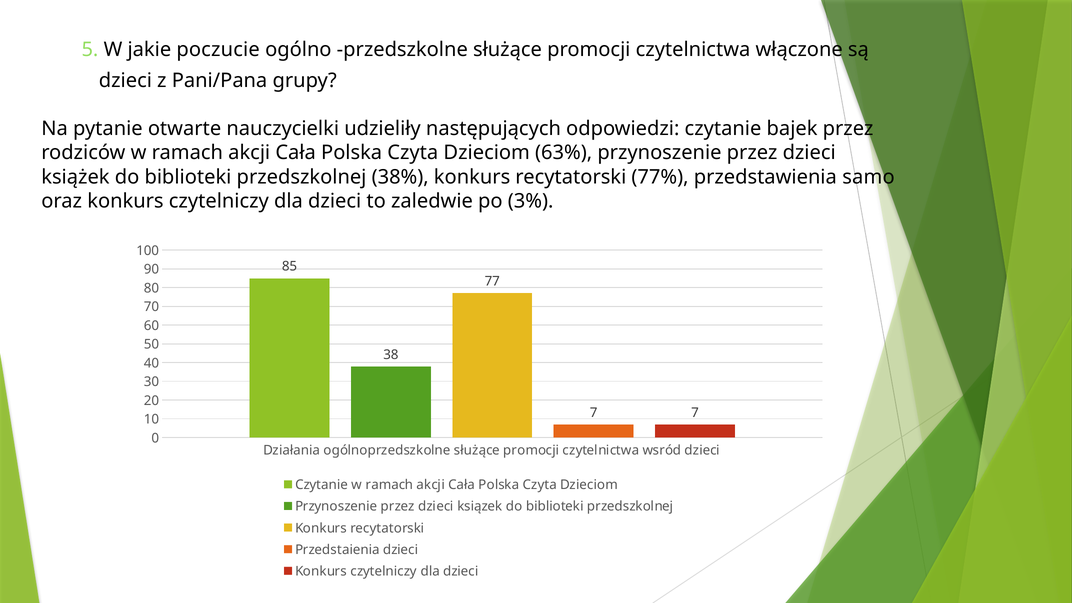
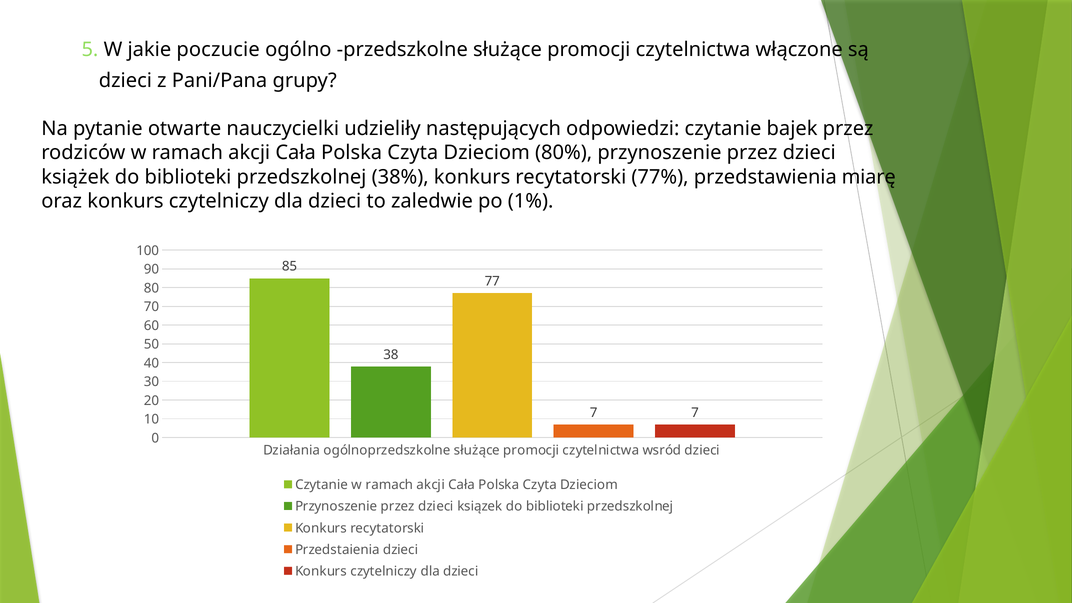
63%: 63% -> 80% (564, 153)
samo: samo -> miarę (869, 177)
3%: 3% -> 1% (531, 201)
